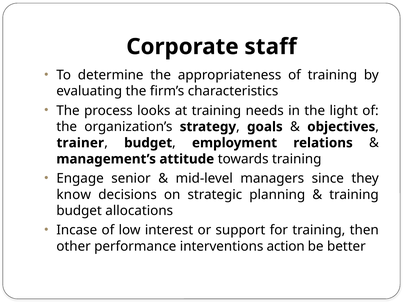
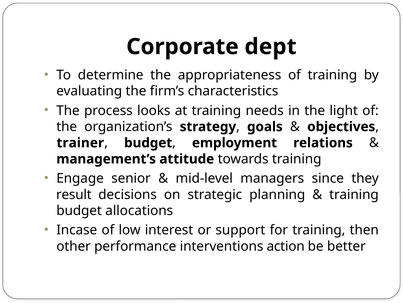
staff: staff -> dept (271, 47)
know: know -> result (74, 194)
